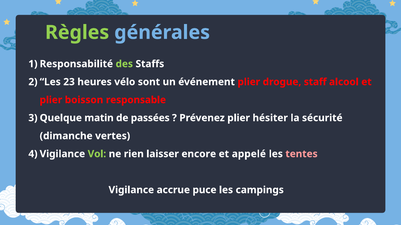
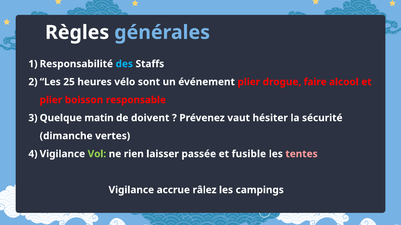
Règles colour: light green -> white (77, 33)
des colour: light green -> light blue (124, 64)
23: 23 -> 25 (69, 82)
staff: staff -> faire (315, 82)
passées: passées -> doivent (150, 118)
Prévenez plier: plier -> vaut (239, 118)
encore: encore -> passée (199, 154)
appelé: appelé -> fusible (249, 154)
puce: puce -> râlez (205, 190)
